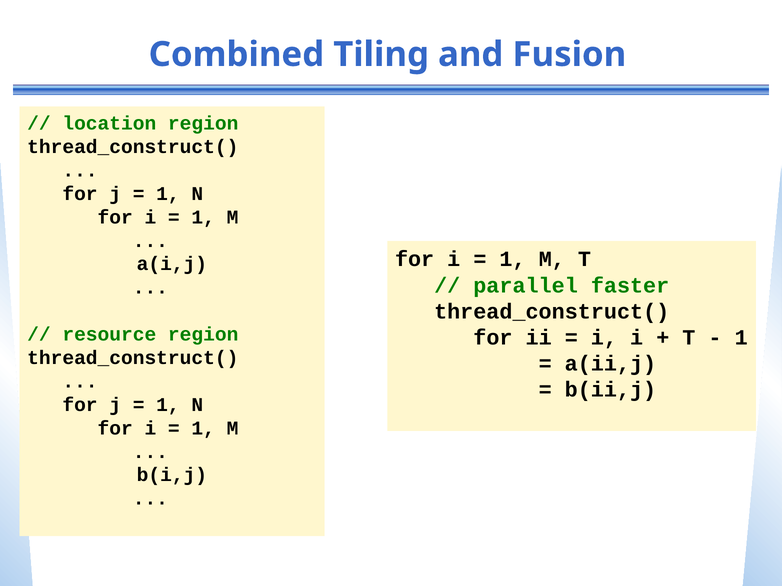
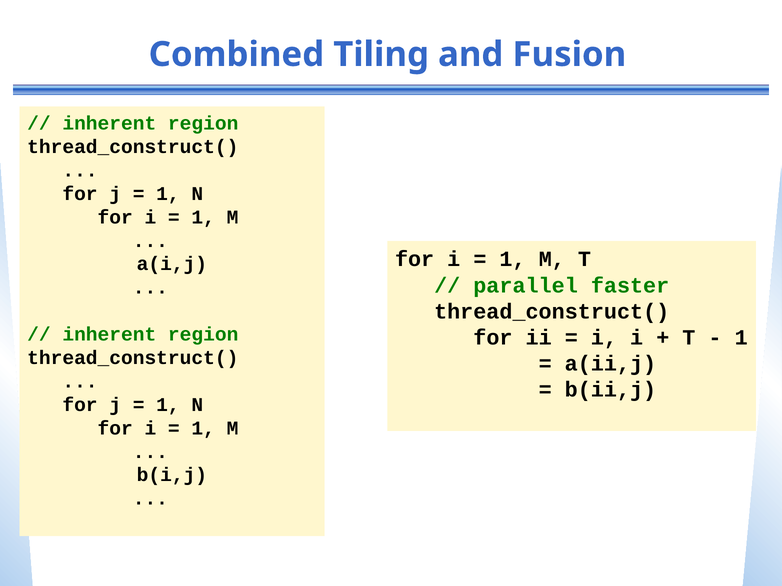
location: location -> inherent (109, 124)
resource: resource -> inherent (109, 335)
